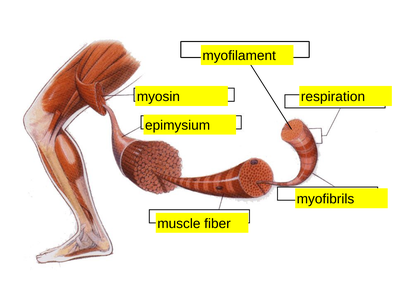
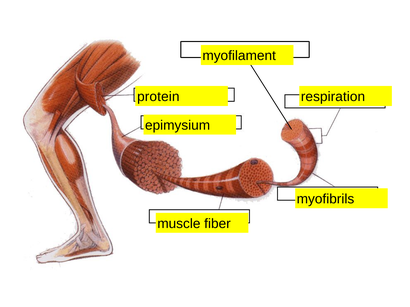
myosin: myosin -> protein (158, 97)
